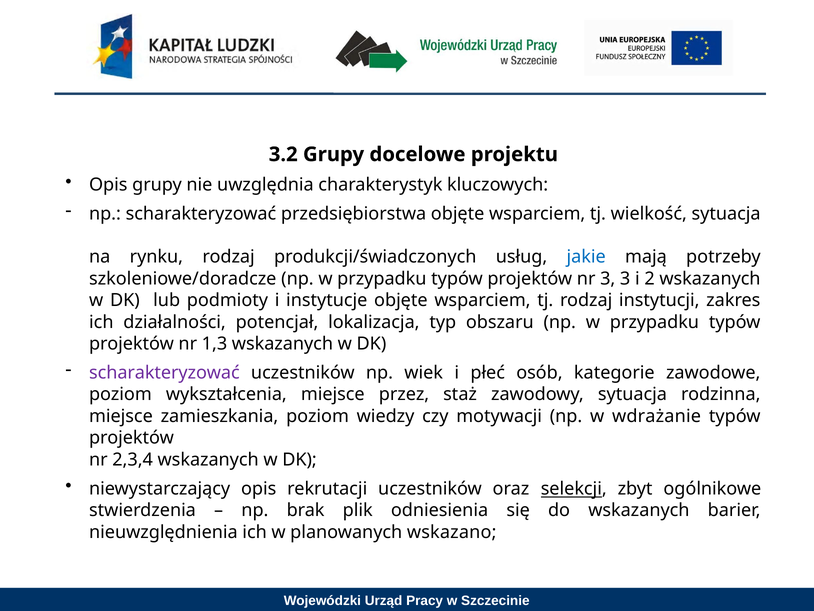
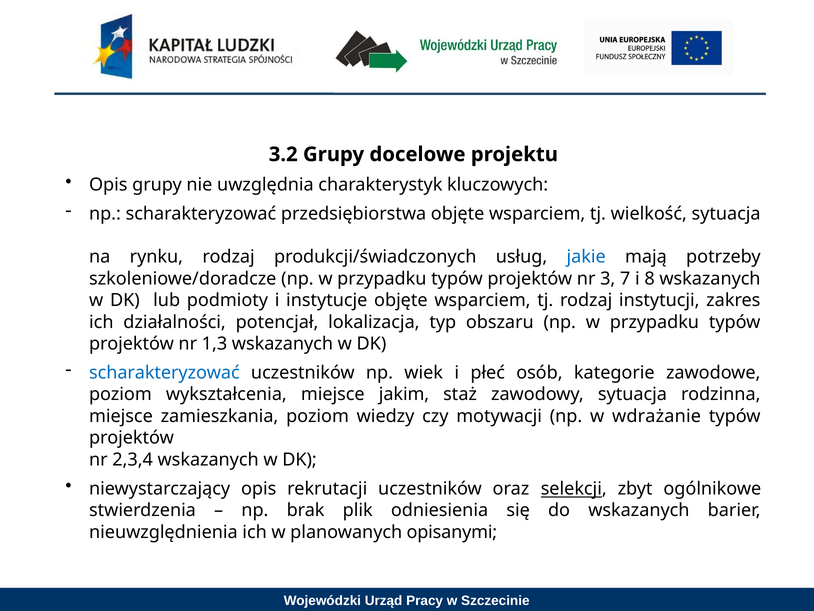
3 3: 3 -> 7 (625, 278)
2: 2 -> 8 (650, 278)
scharakteryzować colour: purple -> blue (164, 372)
przez: przez -> jakim (404, 394)
wskazano: wskazano -> opisanymi (452, 532)
